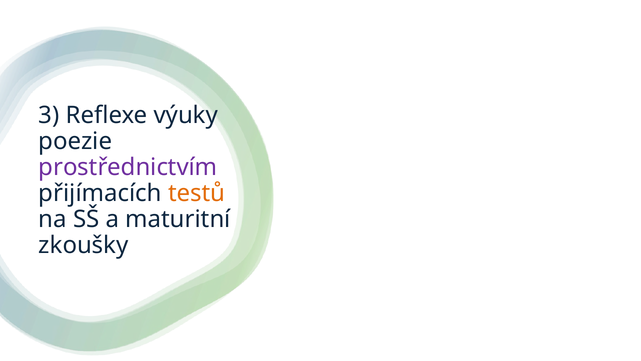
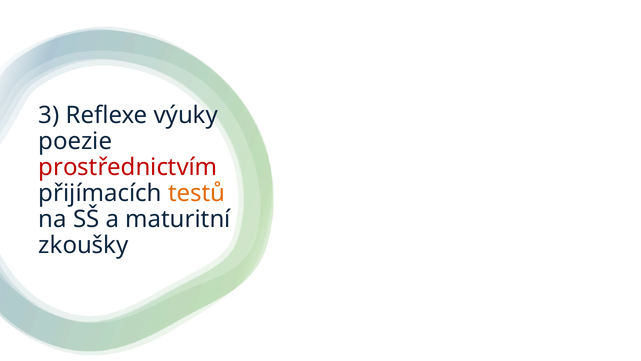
prostřednictvím colour: purple -> red (128, 167)
